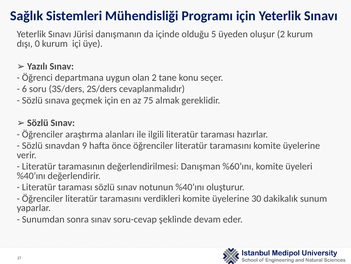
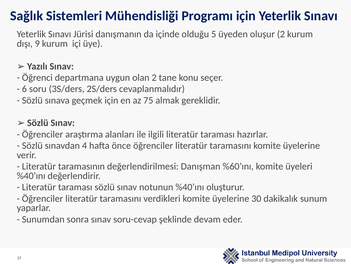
0: 0 -> 9 (37, 43)
9: 9 -> 4 (85, 145)
